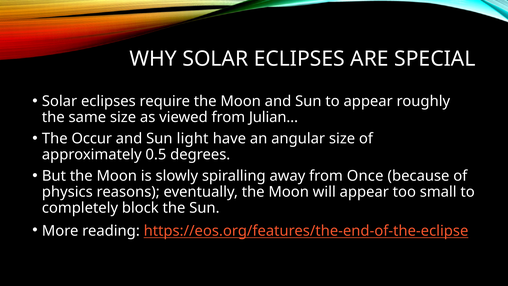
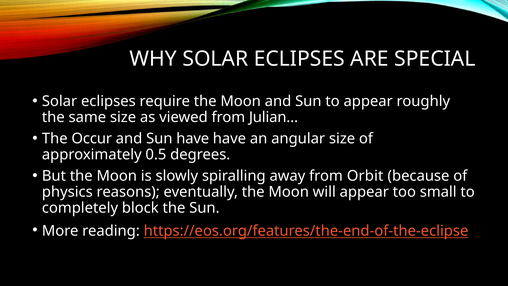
Sun light: light -> have (193, 138)
Once: Once -> Orbit (365, 176)
